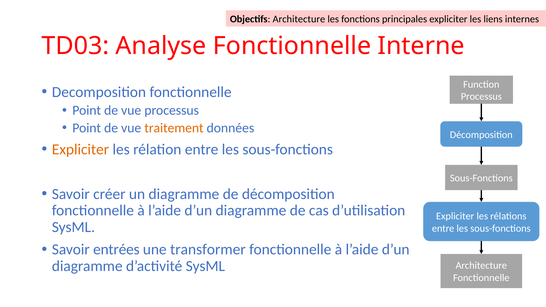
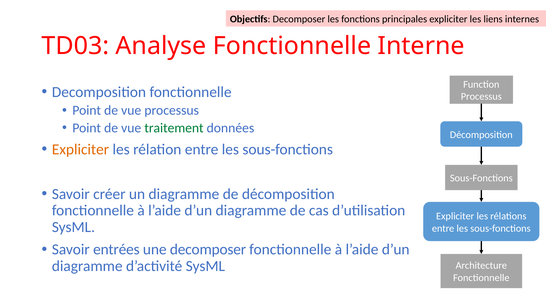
Objectifs Architecture: Architecture -> Decomposer (299, 19)
traitement colour: orange -> green (174, 128)
une transformer: transformer -> decomposer (208, 250)
